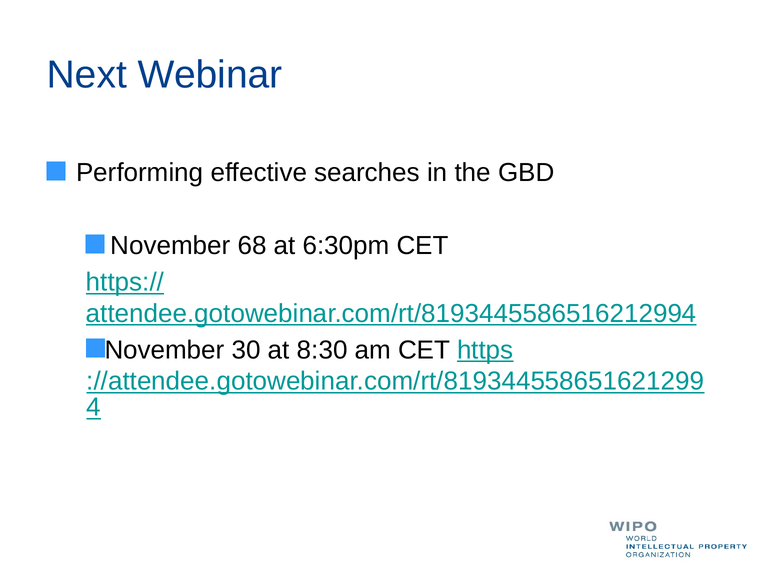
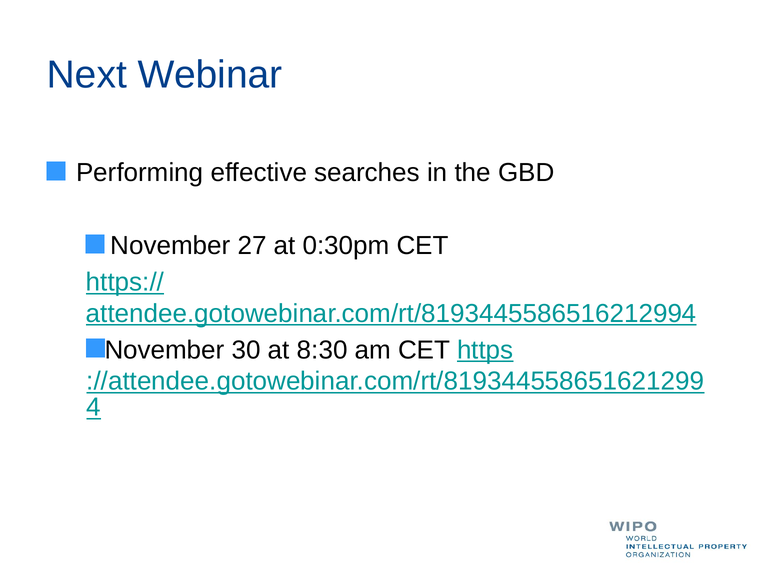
68: 68 -> 27 (252, 246)
6:30pm: 6:30pm -> 0:30pm (346, 246)
